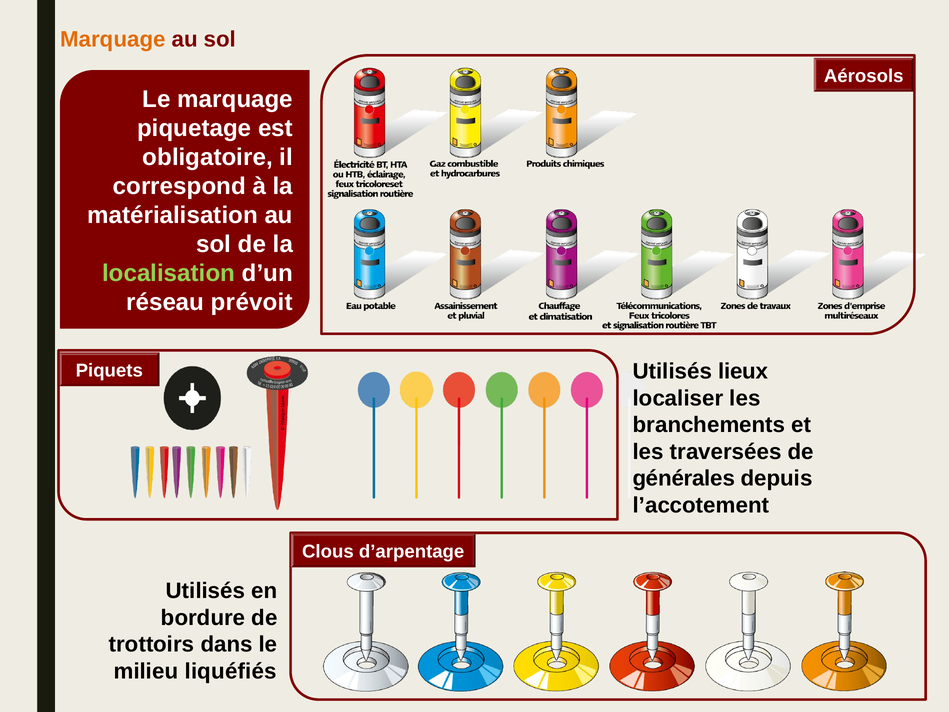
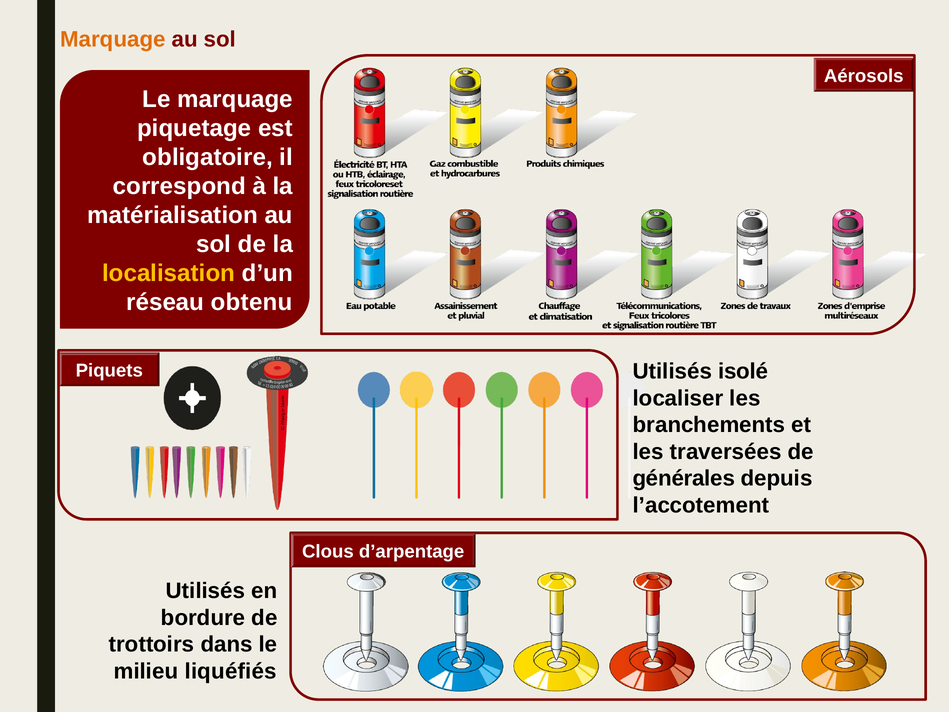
localisation colour: light green -> yellow (169, 273)
prévoit: prévoit -> obtenu (252, 302)
lieux: lieux -> isolé (743, 371)
